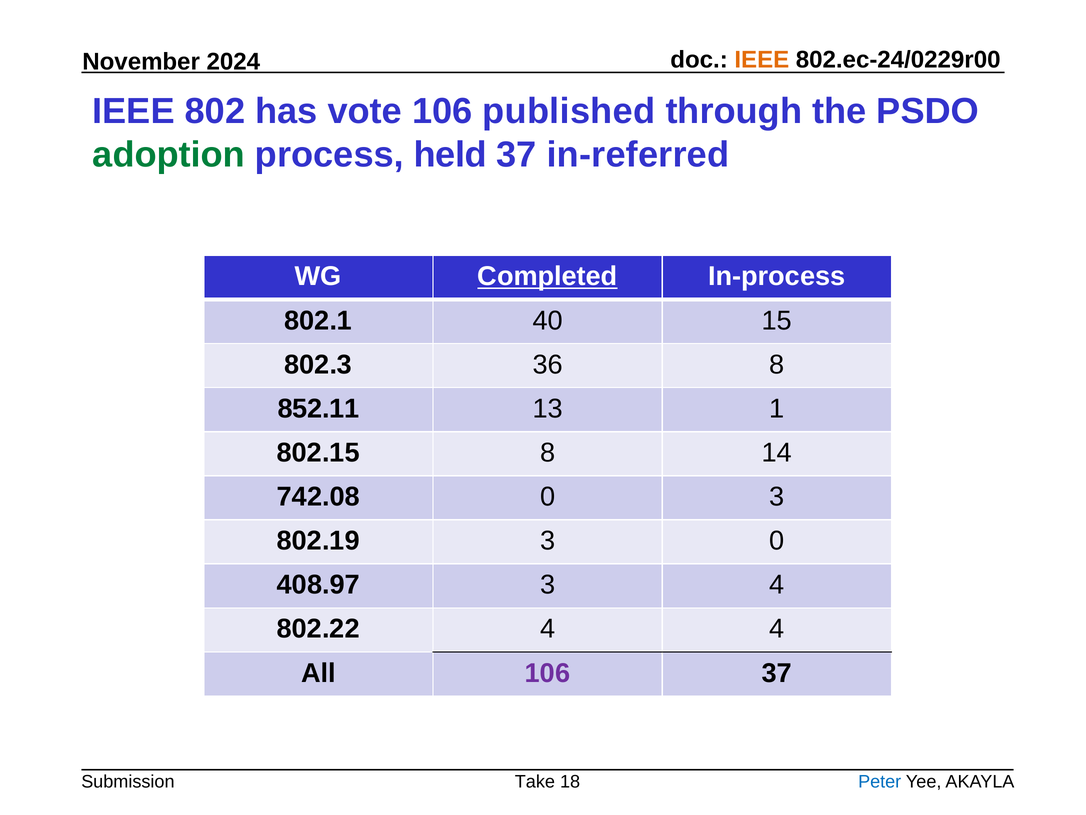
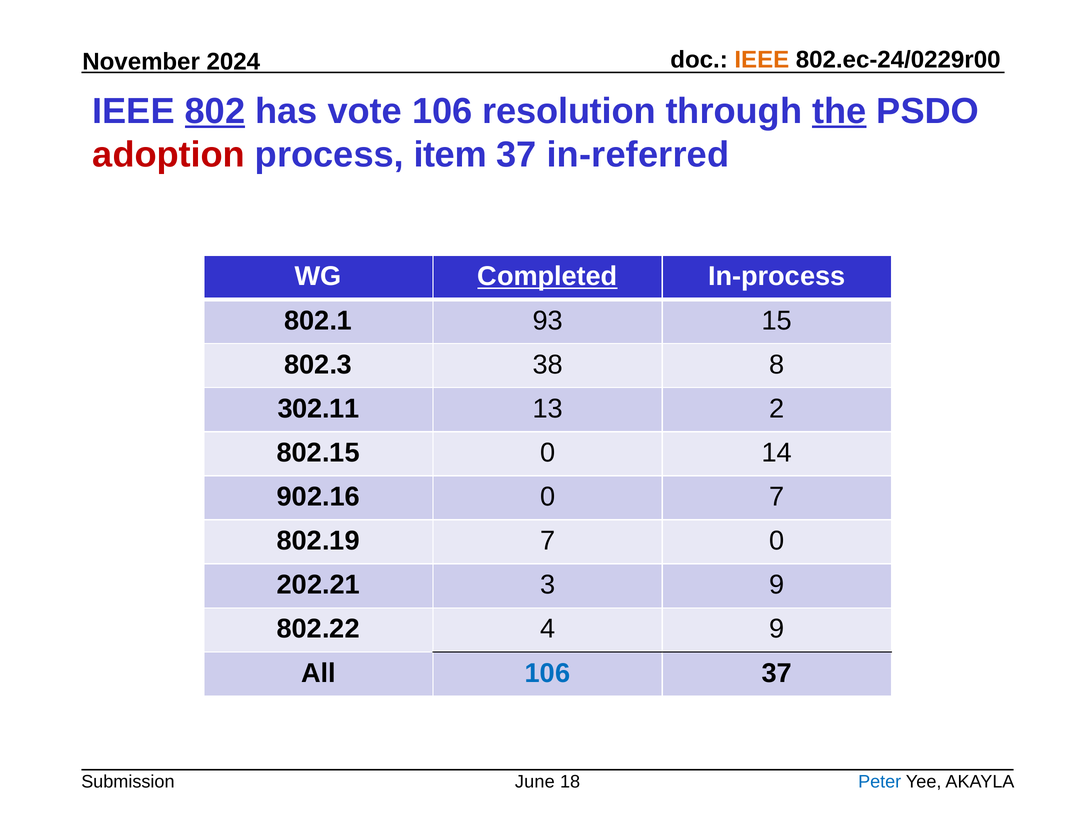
802 underline: none -> present (215, 111)
published: published -> resolution (569, 111)
the underline: none -> present (839, 111)
adoption colour: green -> red (169, 155)
held: held -> item (450, 155)
40: 40 -> 93 (548, 320)
36: 36 -> 38 (548, 364)
852.11: 852.11 -> 302.11 (318, 408)
1: 1 -> 2 (777, 408)
802.15 8: 8 -> 0 (548, 452)
742.08: 742.08 -> 902.16 (318, 497)
0 3: 3 -> 7 (777, 497)
802.19 3: 3 -> 7 (548, 541)
408.97: 408.97 -> 202.21 (318, 585)
3 4: 4 -> 9 (777, 585)
4 4: 4 -> 9 (777, 629)
106 colour: purple -> blue (548, 673)
Take: Take -> June (535, 781)
